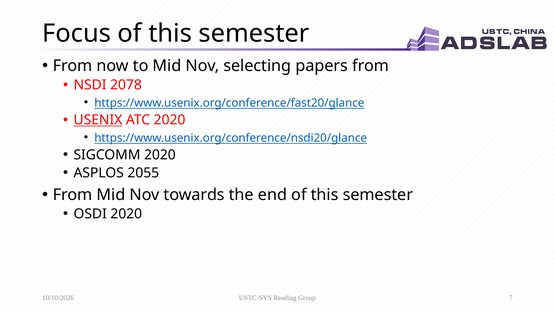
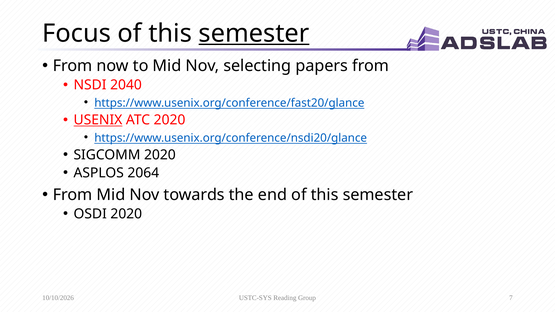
semester underline: none -> present (254, 33)
2078: 2078 -> 2040 (126, 85)
2055: 2055 -> 2064 (143, 173)
